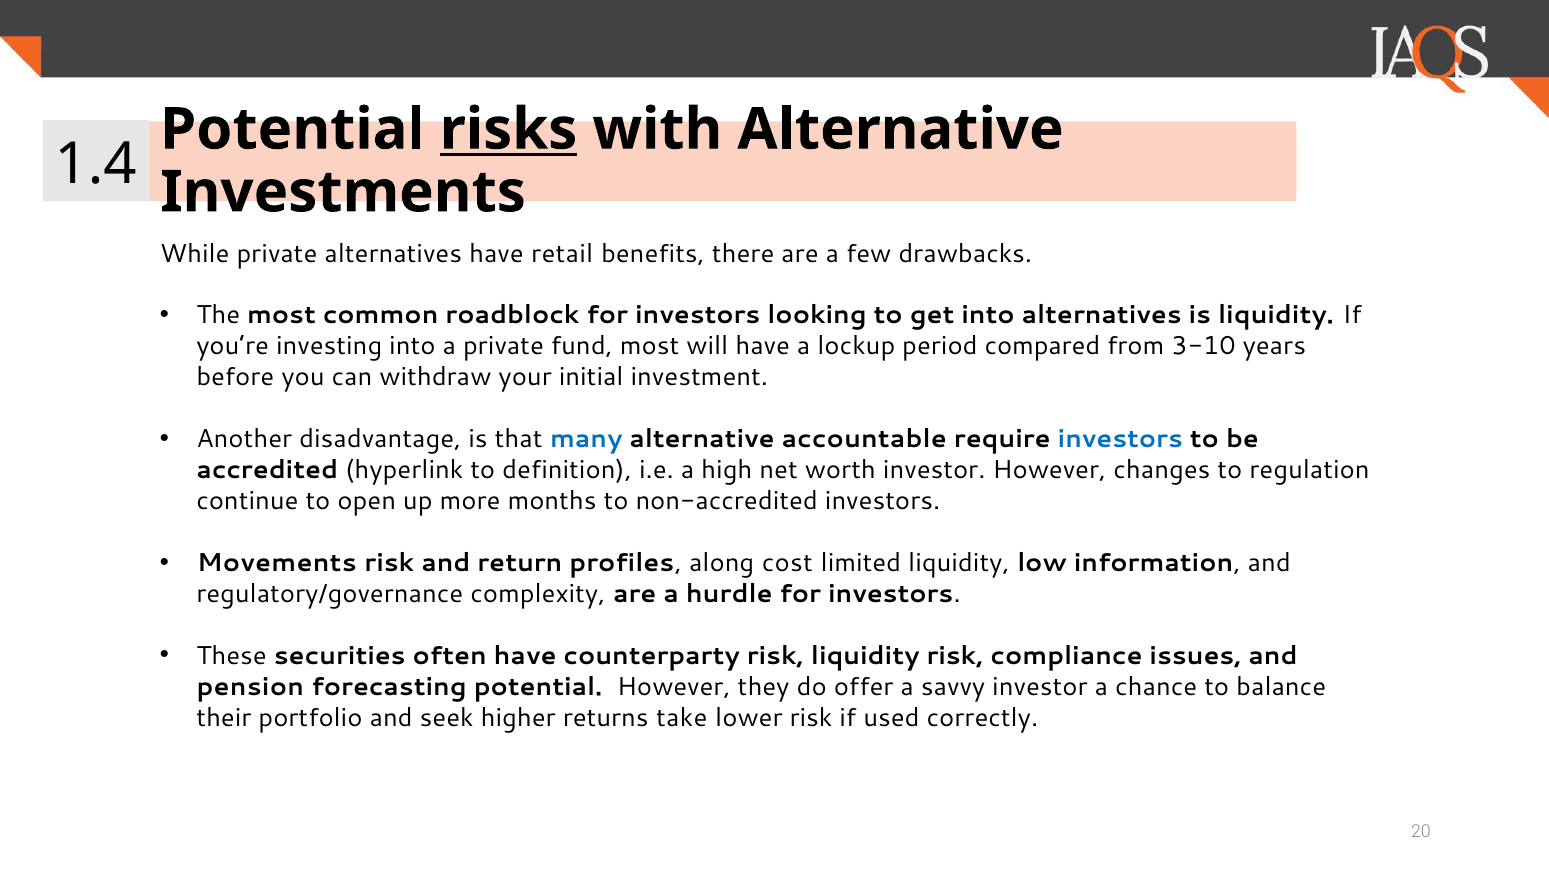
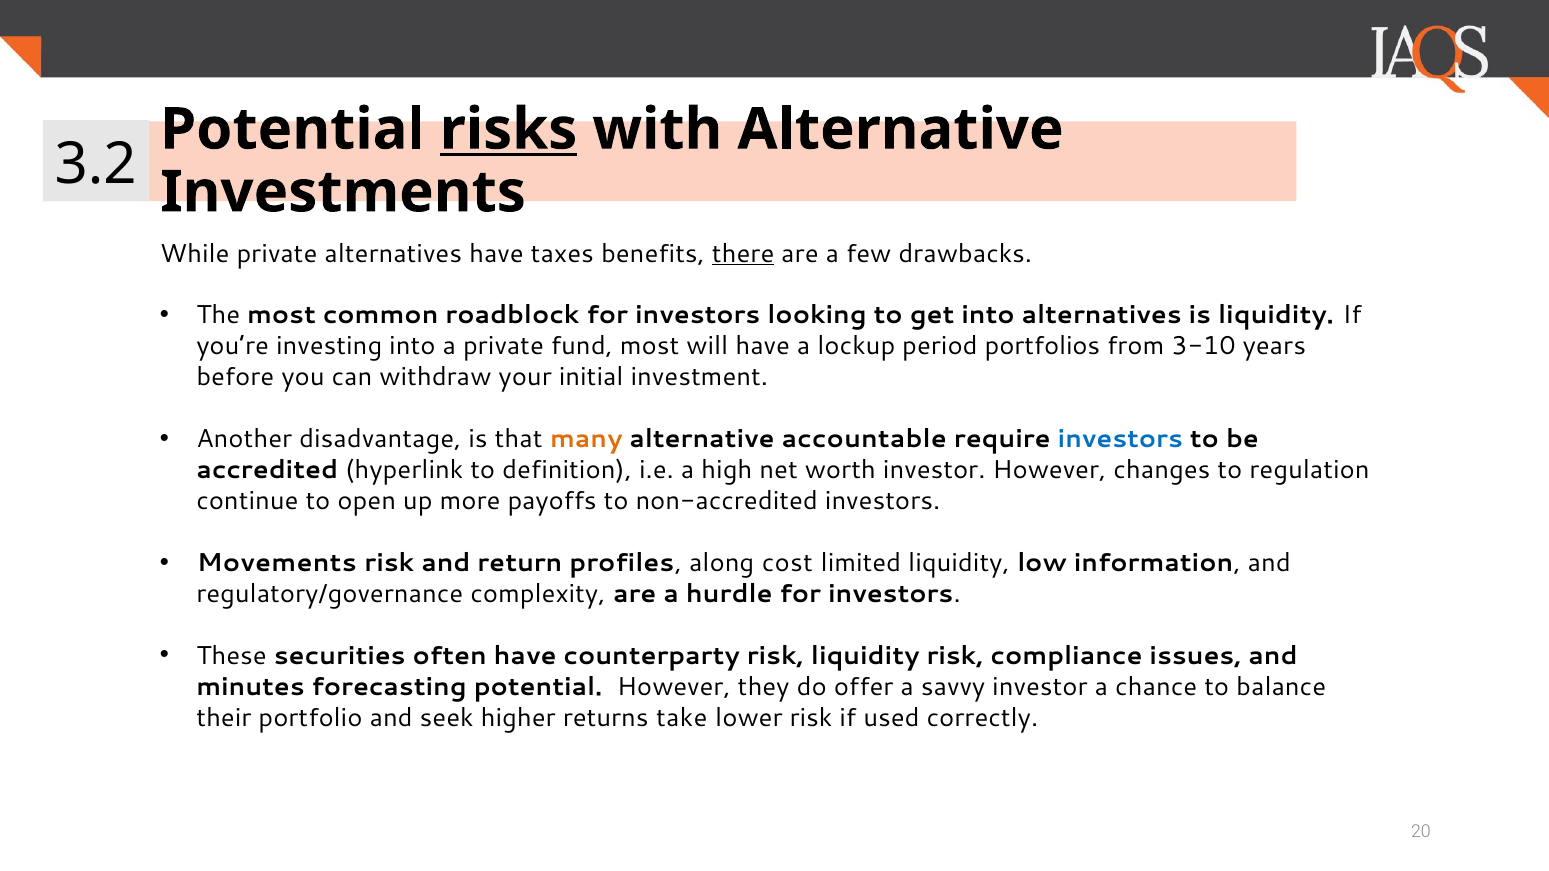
1.4: 1.4 -> 3.2 (96, 165)
retail: retail -> taxes (562, 254)
there underline: none -> present (743, 254)
compared: compared -> portfolios (1043, 347)
many colour: blue -> orange (586, 439)
months: months -> payoffs (552, 501)
pension: pension -> minutes (250, 687)
